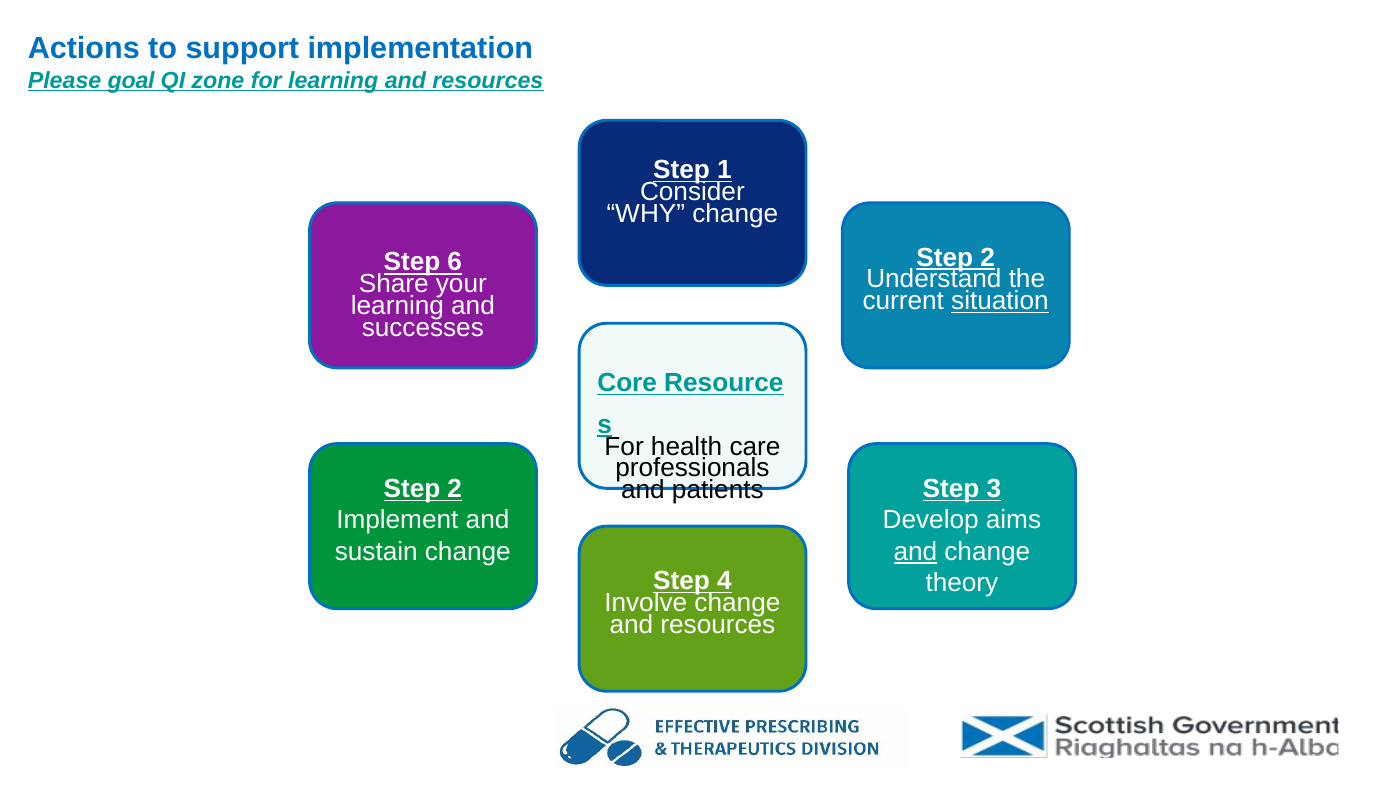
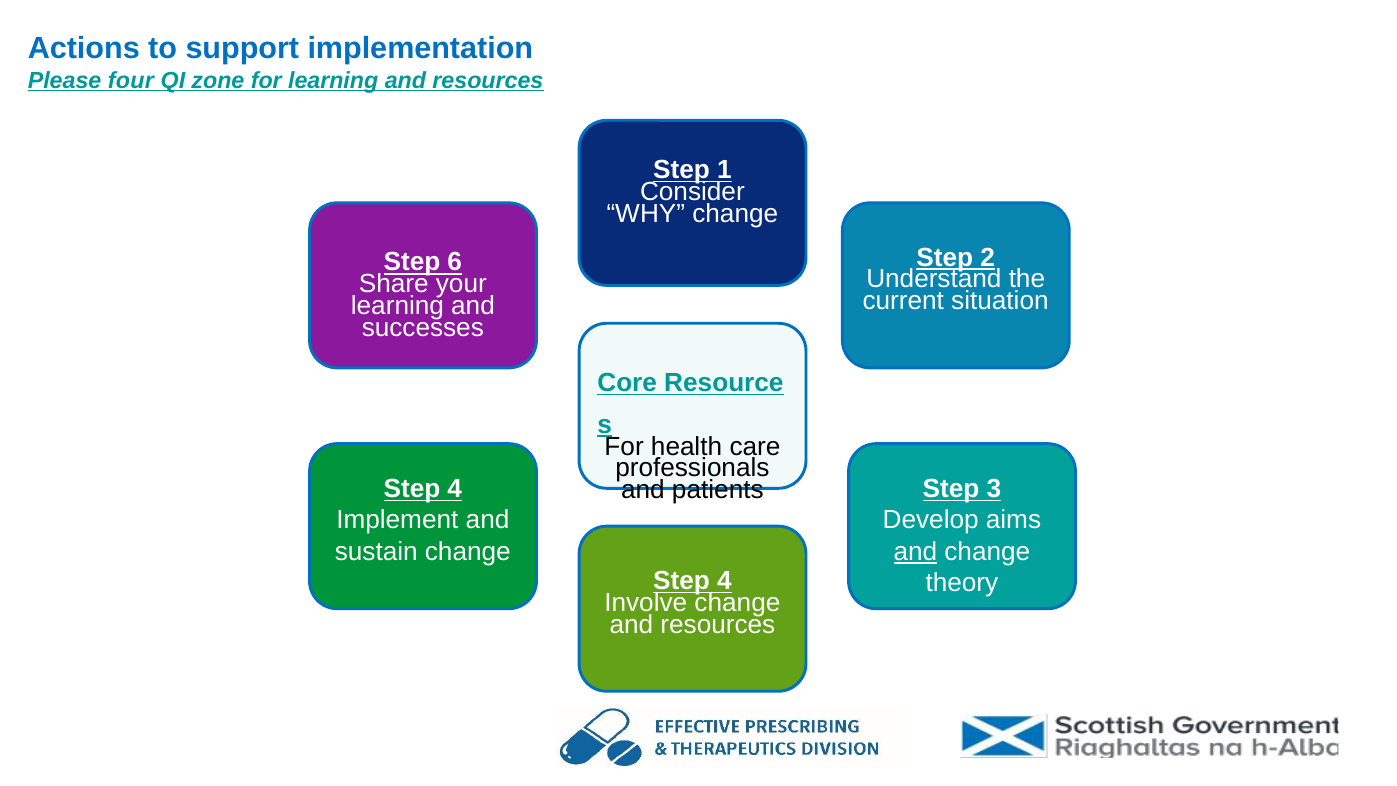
goal: goal -> four (131, 80)
situation underline: present -> none (1000, 301)
2: 2 -> 4 (455, 489)
